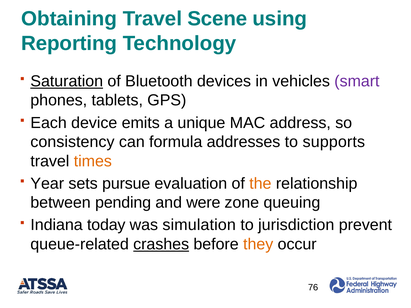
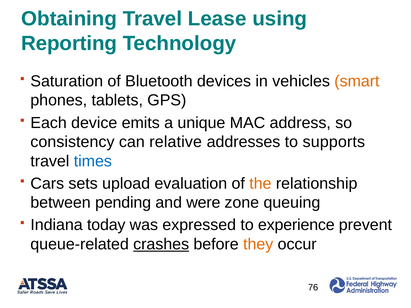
Scene: Scene -> Lease (217, 19)
Saturation underline: present -> none (67, 81)
smart colour: purple -> orange (357, 81)
formula: formula -> relative (176, 142)
times colour: orange -> blue (93, 161)
Year: Year -> Cars (47, 184)
pursue: pursue -> upload (126, 184)
simulation: simulation -> expressed (199, 225)
jurisdiction: jurisdiction -> experience (296, 225)
